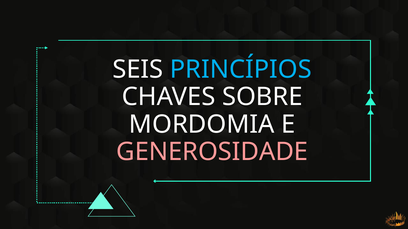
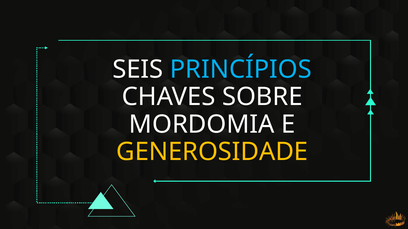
GENEROSIDADE colour: pink -> yellow (212, 152)
